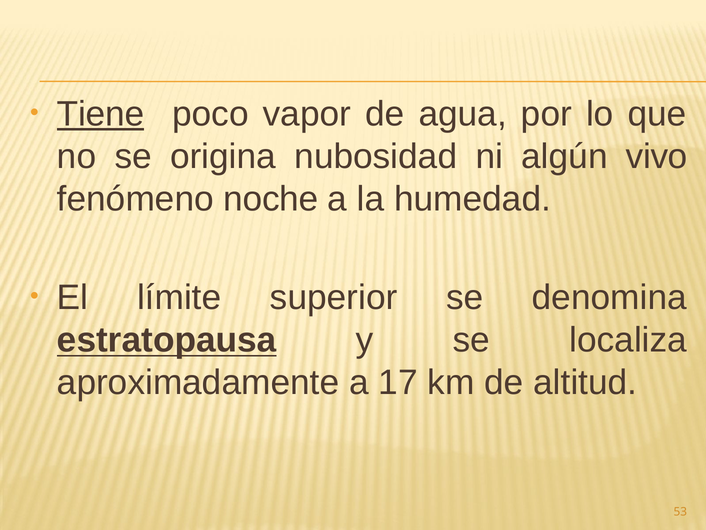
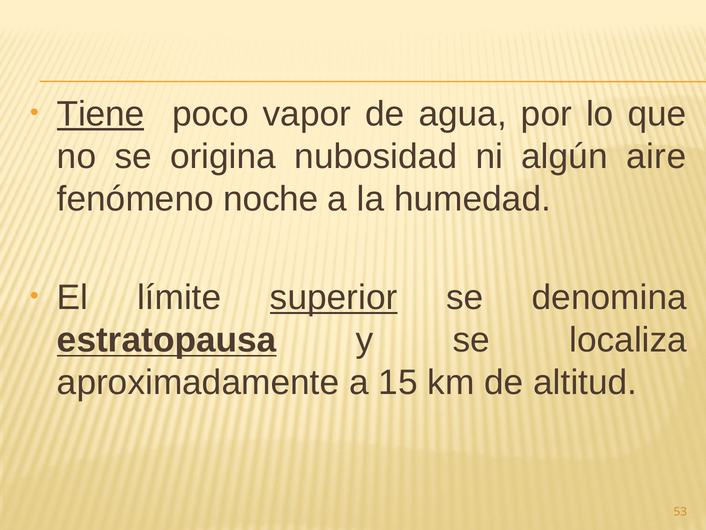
vivo: vivo -> aire (656, 156)
superior underline: none -> present (334, 298)
17: 17 -> 15 (398, 382)
